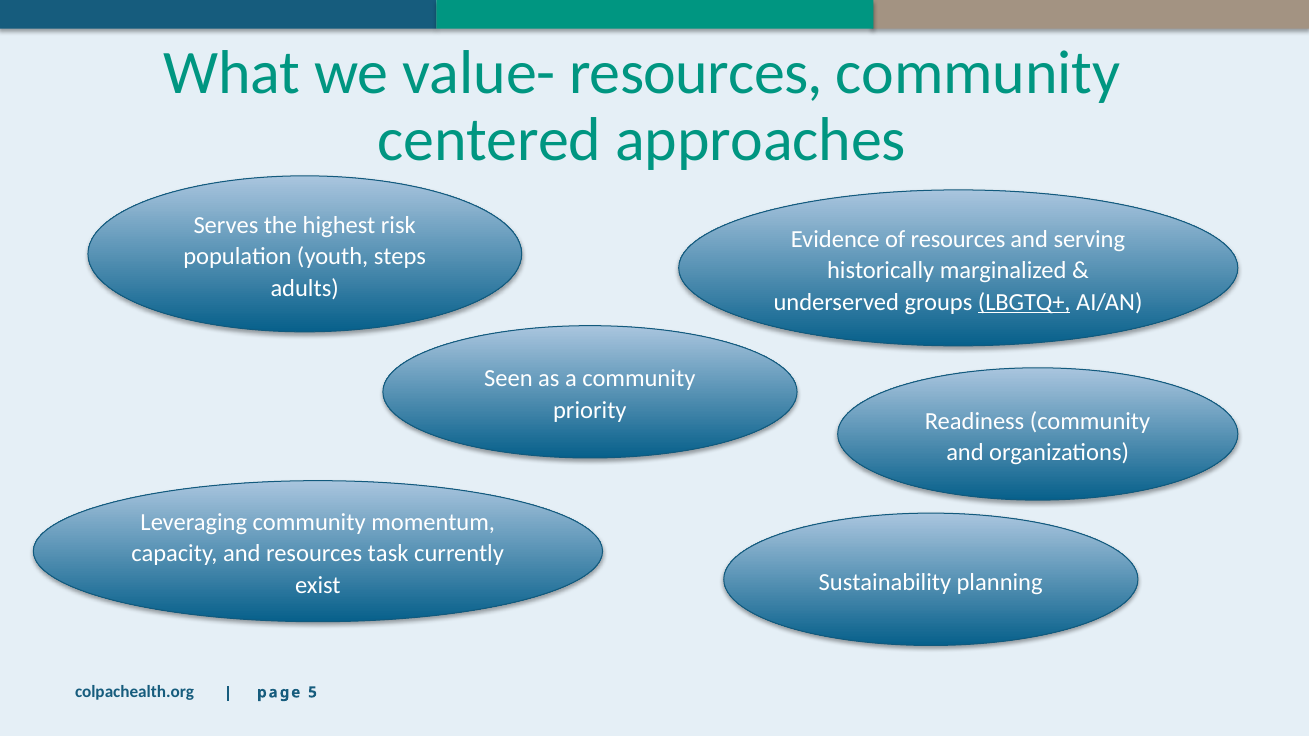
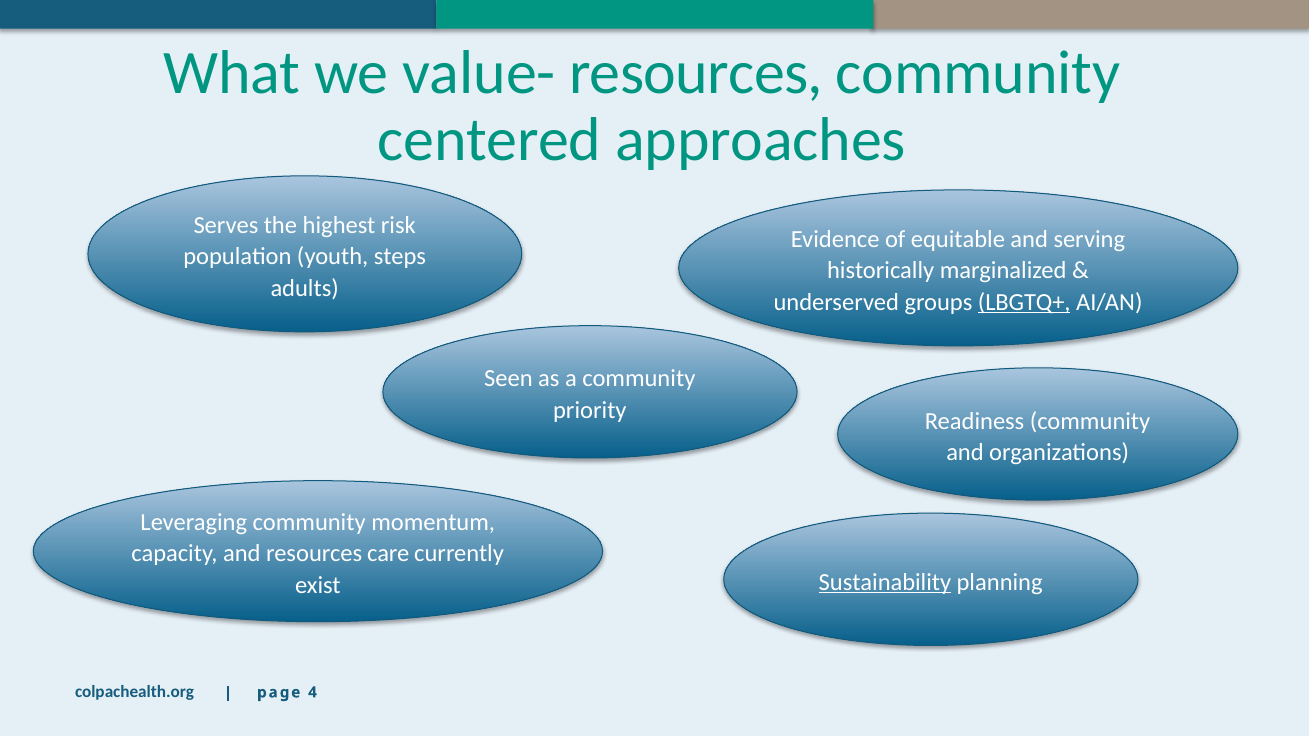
of resources: resources -> equitable (958, 239)
task: task -> care (388, 554)
Sustainability underline: none -> present (885, 582)
5: 5 -> 4 (312, 693)
